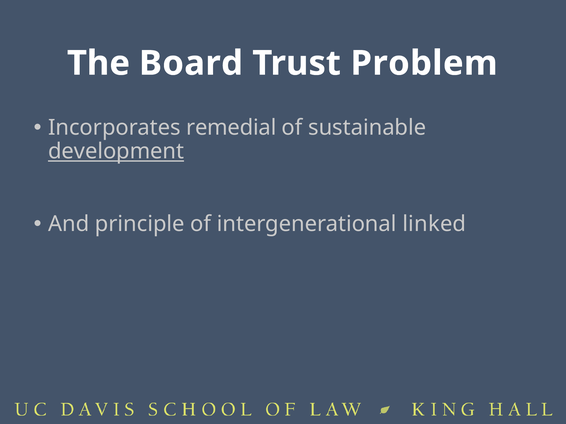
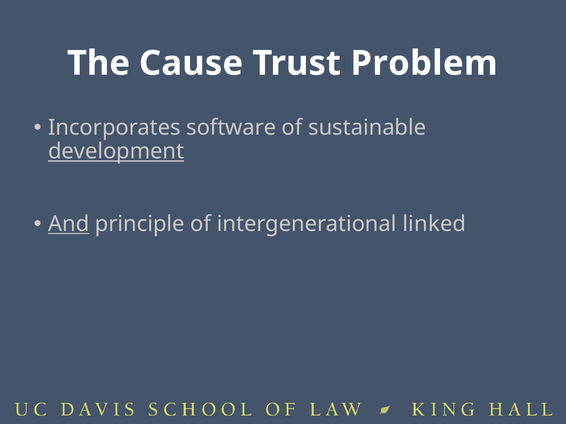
Board: Board -> Cause (191, 63)
remedial: remedial -> software (231, 128)
And underline: none -> present (69, 224)
